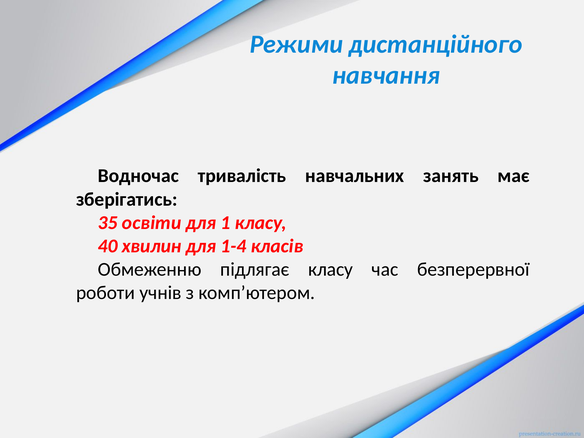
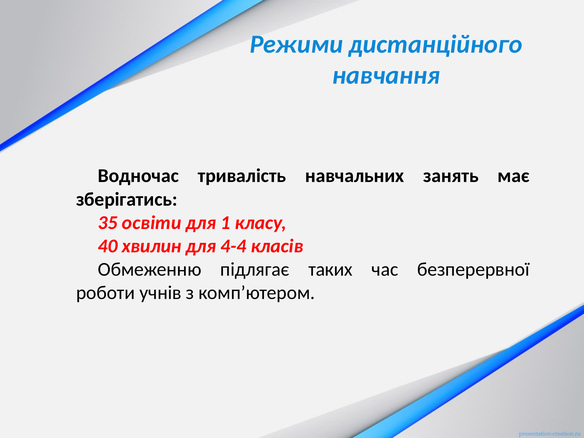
1-4: 1-4 -> 4-4 (233, 246)
підлягає класу: класу -> таких (331, 269)
